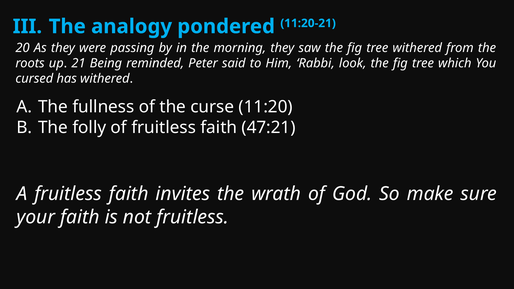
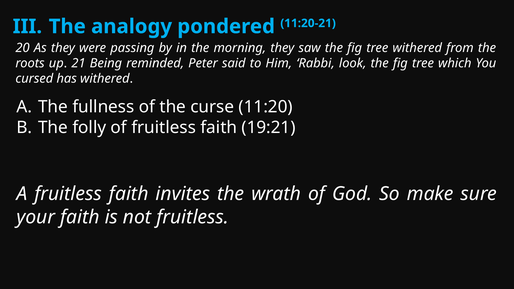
47:21: 47:21 -> 19:21 (269, 127)
